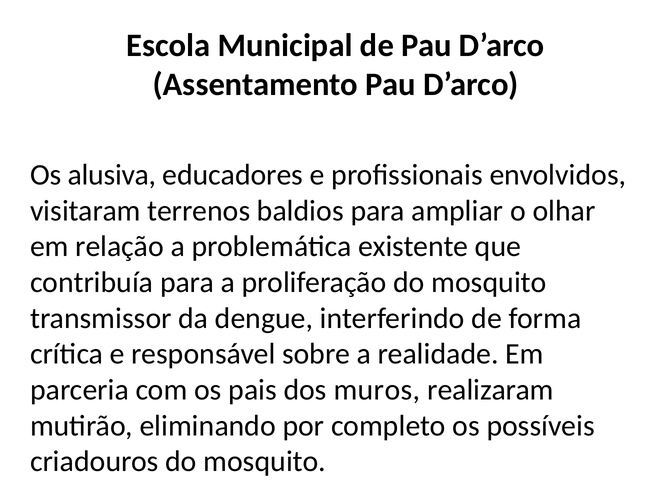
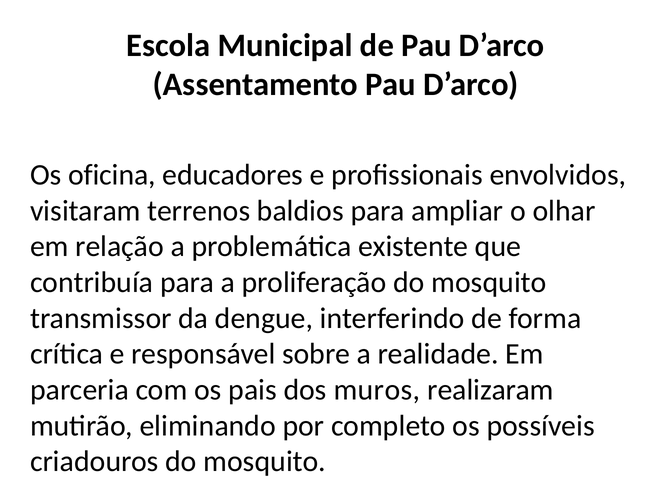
alusiva: alusiva -> oficina (112, 175)
